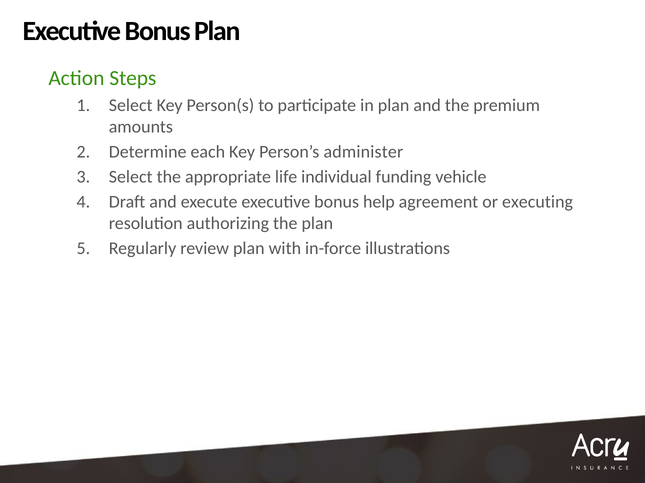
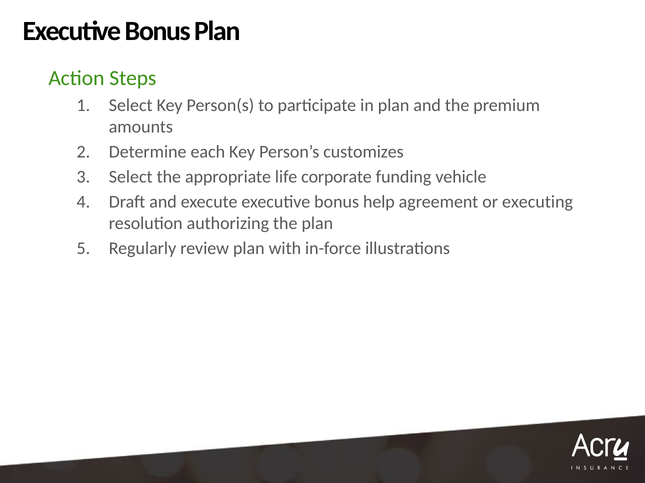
administer: administer -> customizes (364, 152)
individual: individual -> corporate (337, 177)
